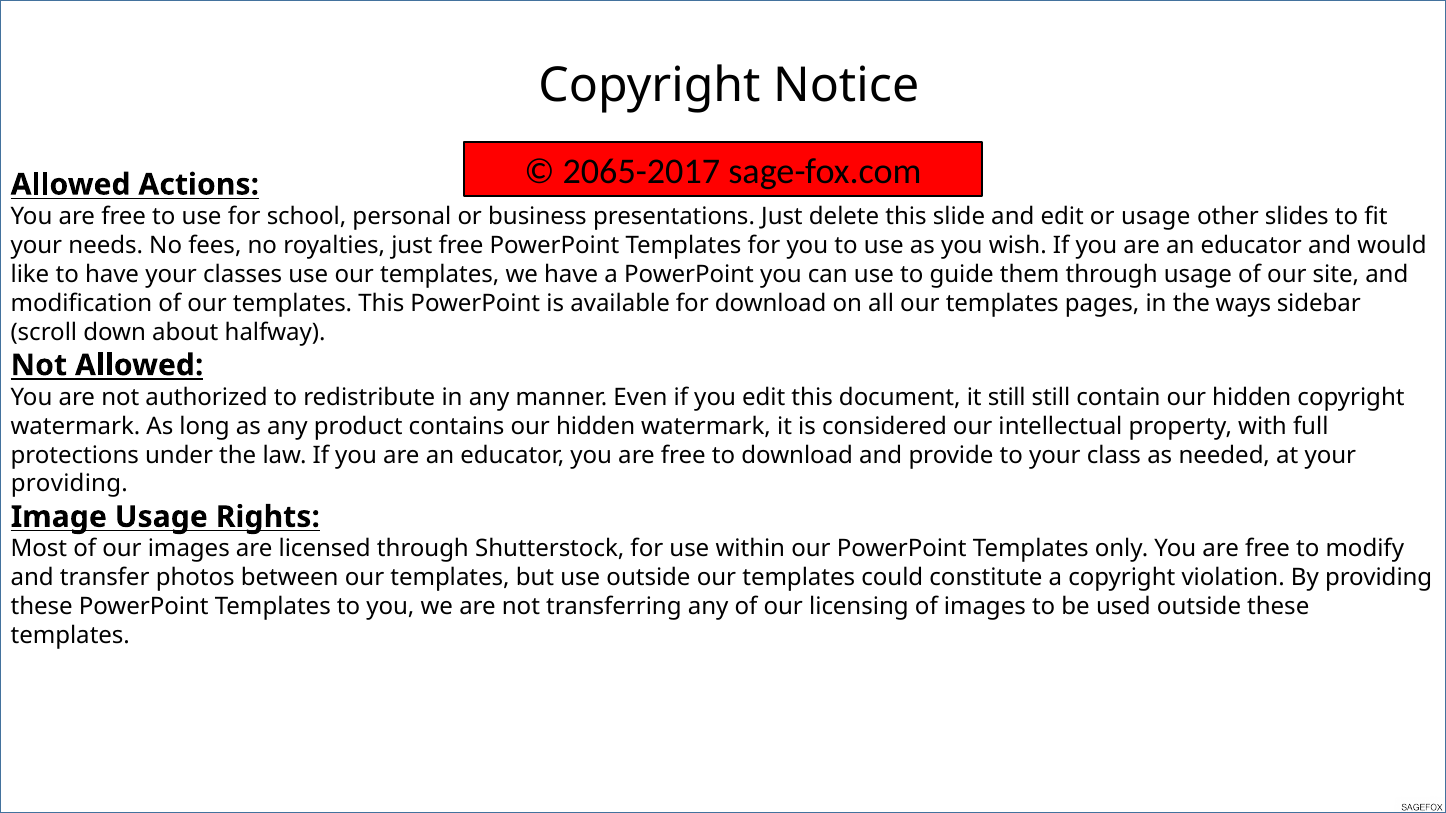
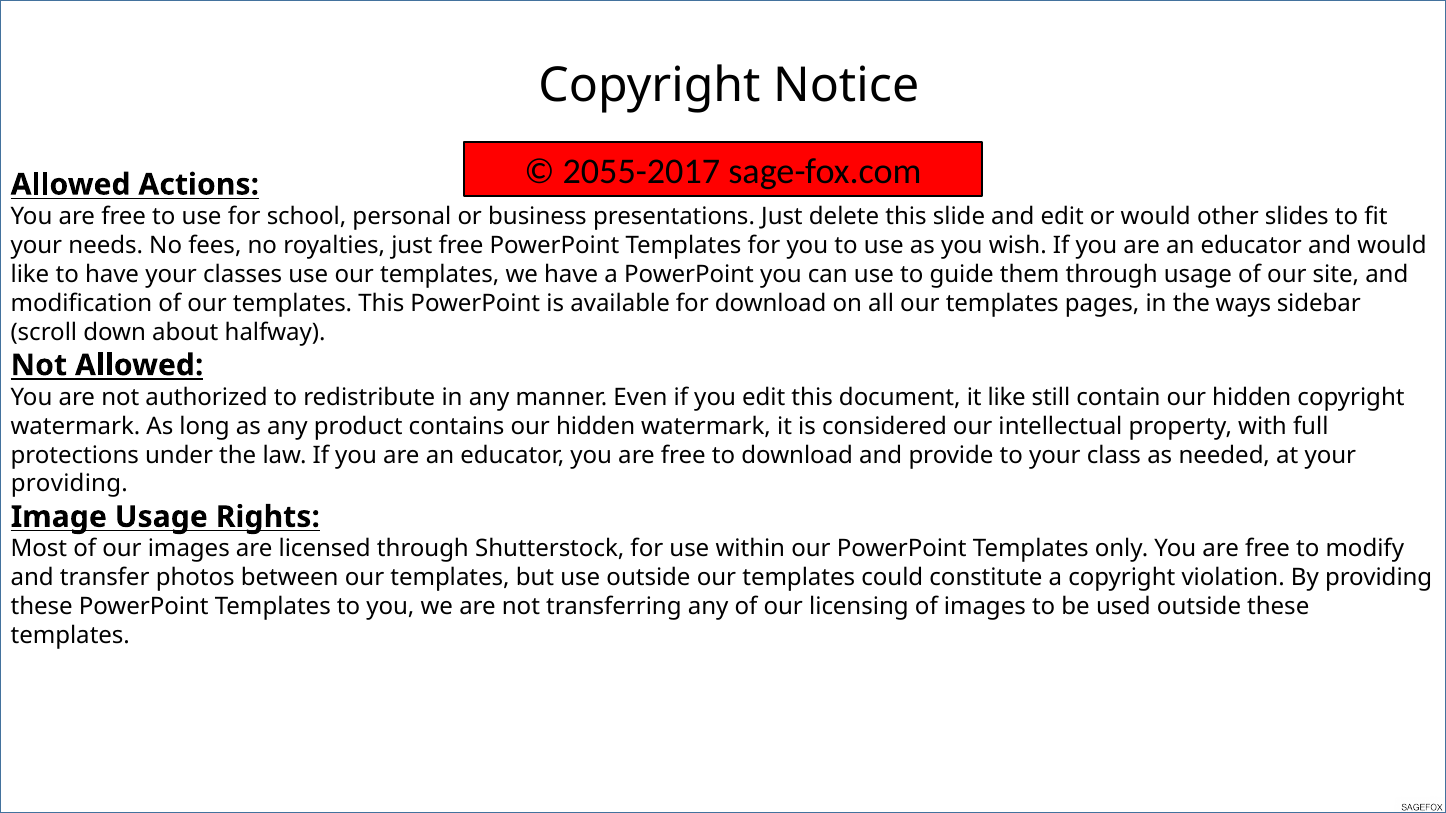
2065-2017: 2065-2017 -> 2055-2017 (641, 172)
or usage: usage -> would (1156, 217)
it still: still -> like (1007, 397)
